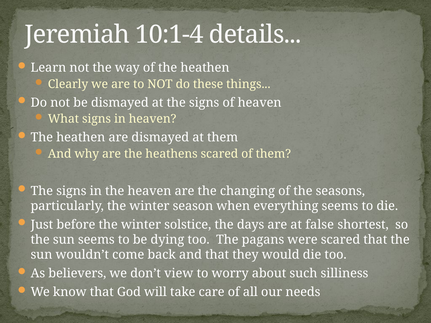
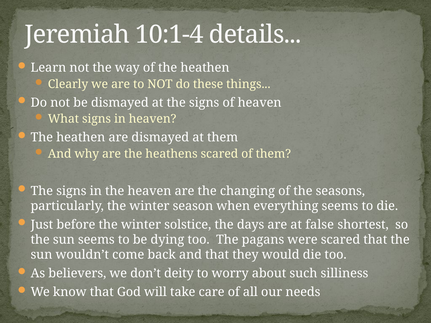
view: view -> deity (179, 274)
